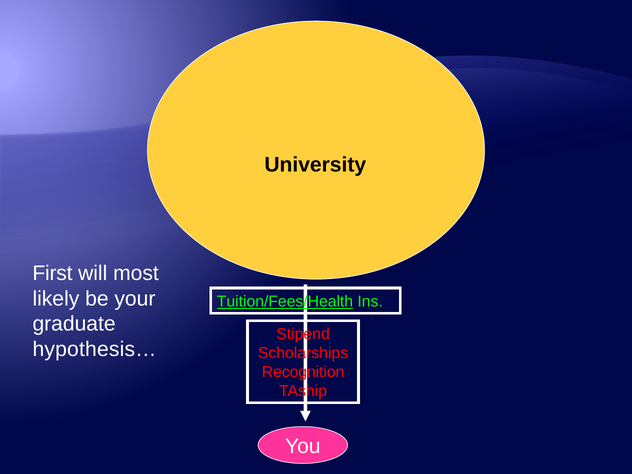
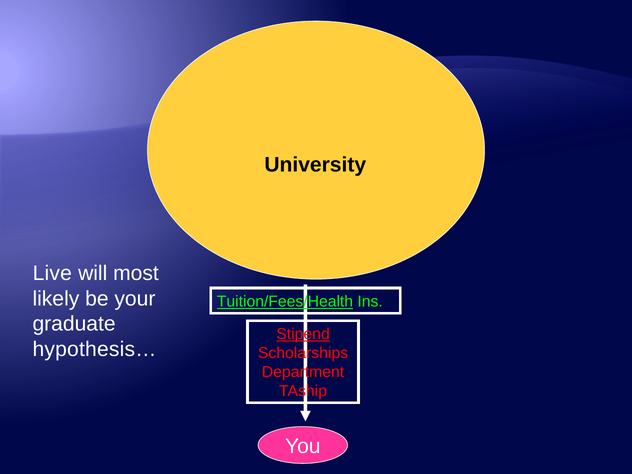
First: First -> Live (52, 273)
Stipend underline: none -> present (303, 334)
Recognition: Recognition -> Department (303, 372)
